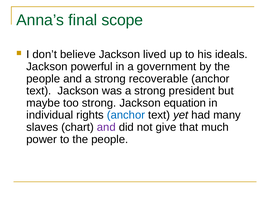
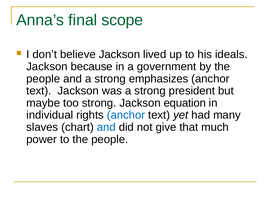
powerful: powerful -> because (92, 67)
recoverable: recoverable -> emphasizes (159, 79)
and colour: purple -> blue (106, 128)
